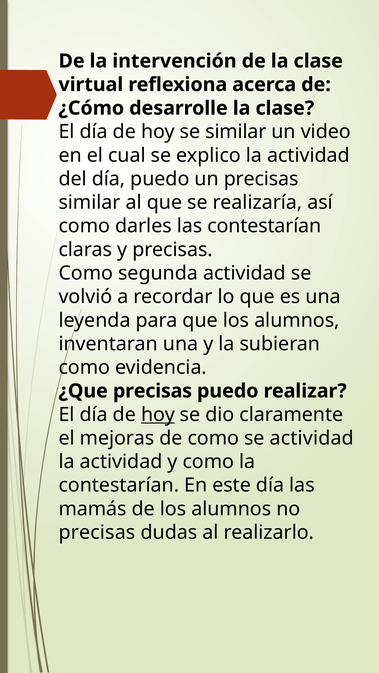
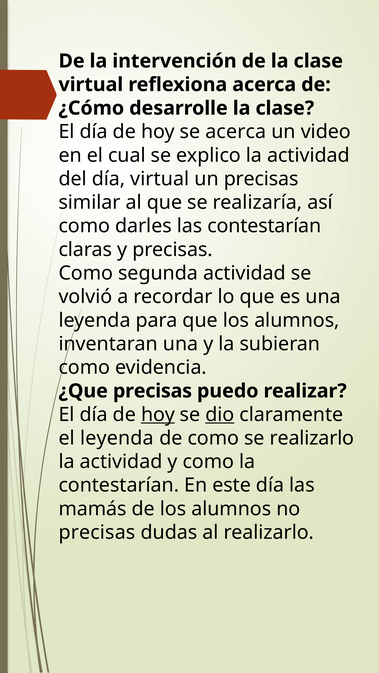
se similar: similar -> acerca (236, 132)
día puedo: puedo -> virtual (160, 179)
dio underline: none -> present (220, 415)
el mejoras: mejoras -> leyenda (117, 439)
se actividad: actividad -> realizarlo (312, 439)
